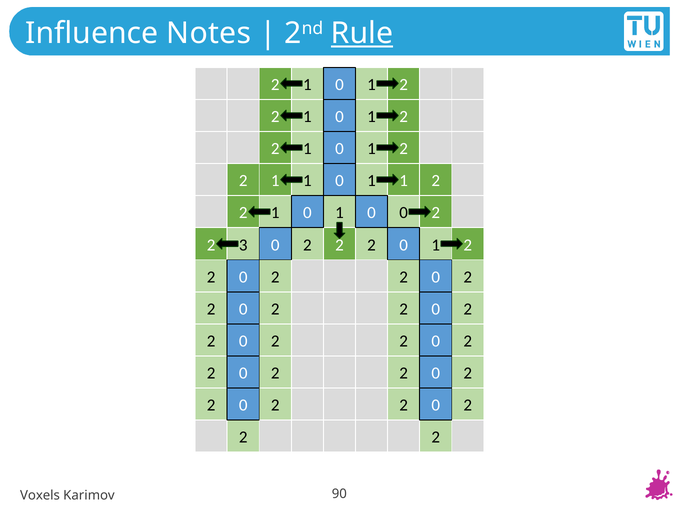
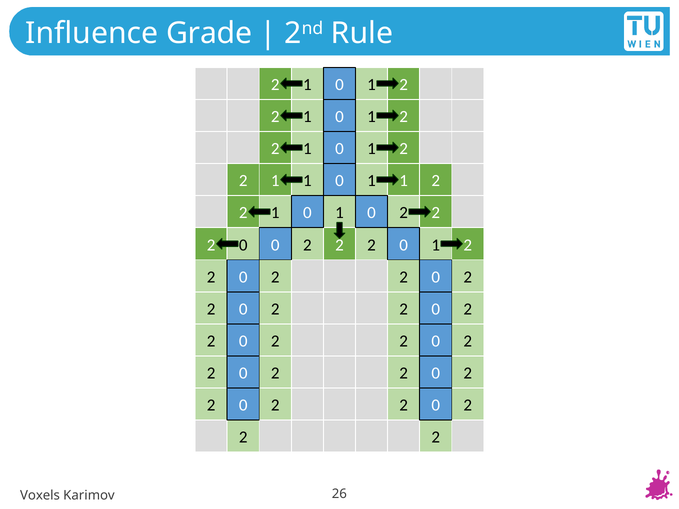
Notes: Notes -> Grade (209, 33)
Rule underline: present -> none (362, 33)
0: 0 -> 2 (404, 213)
3: 3 -> 0 (243, 245)
90: 90 -> 26 (339, 494)
